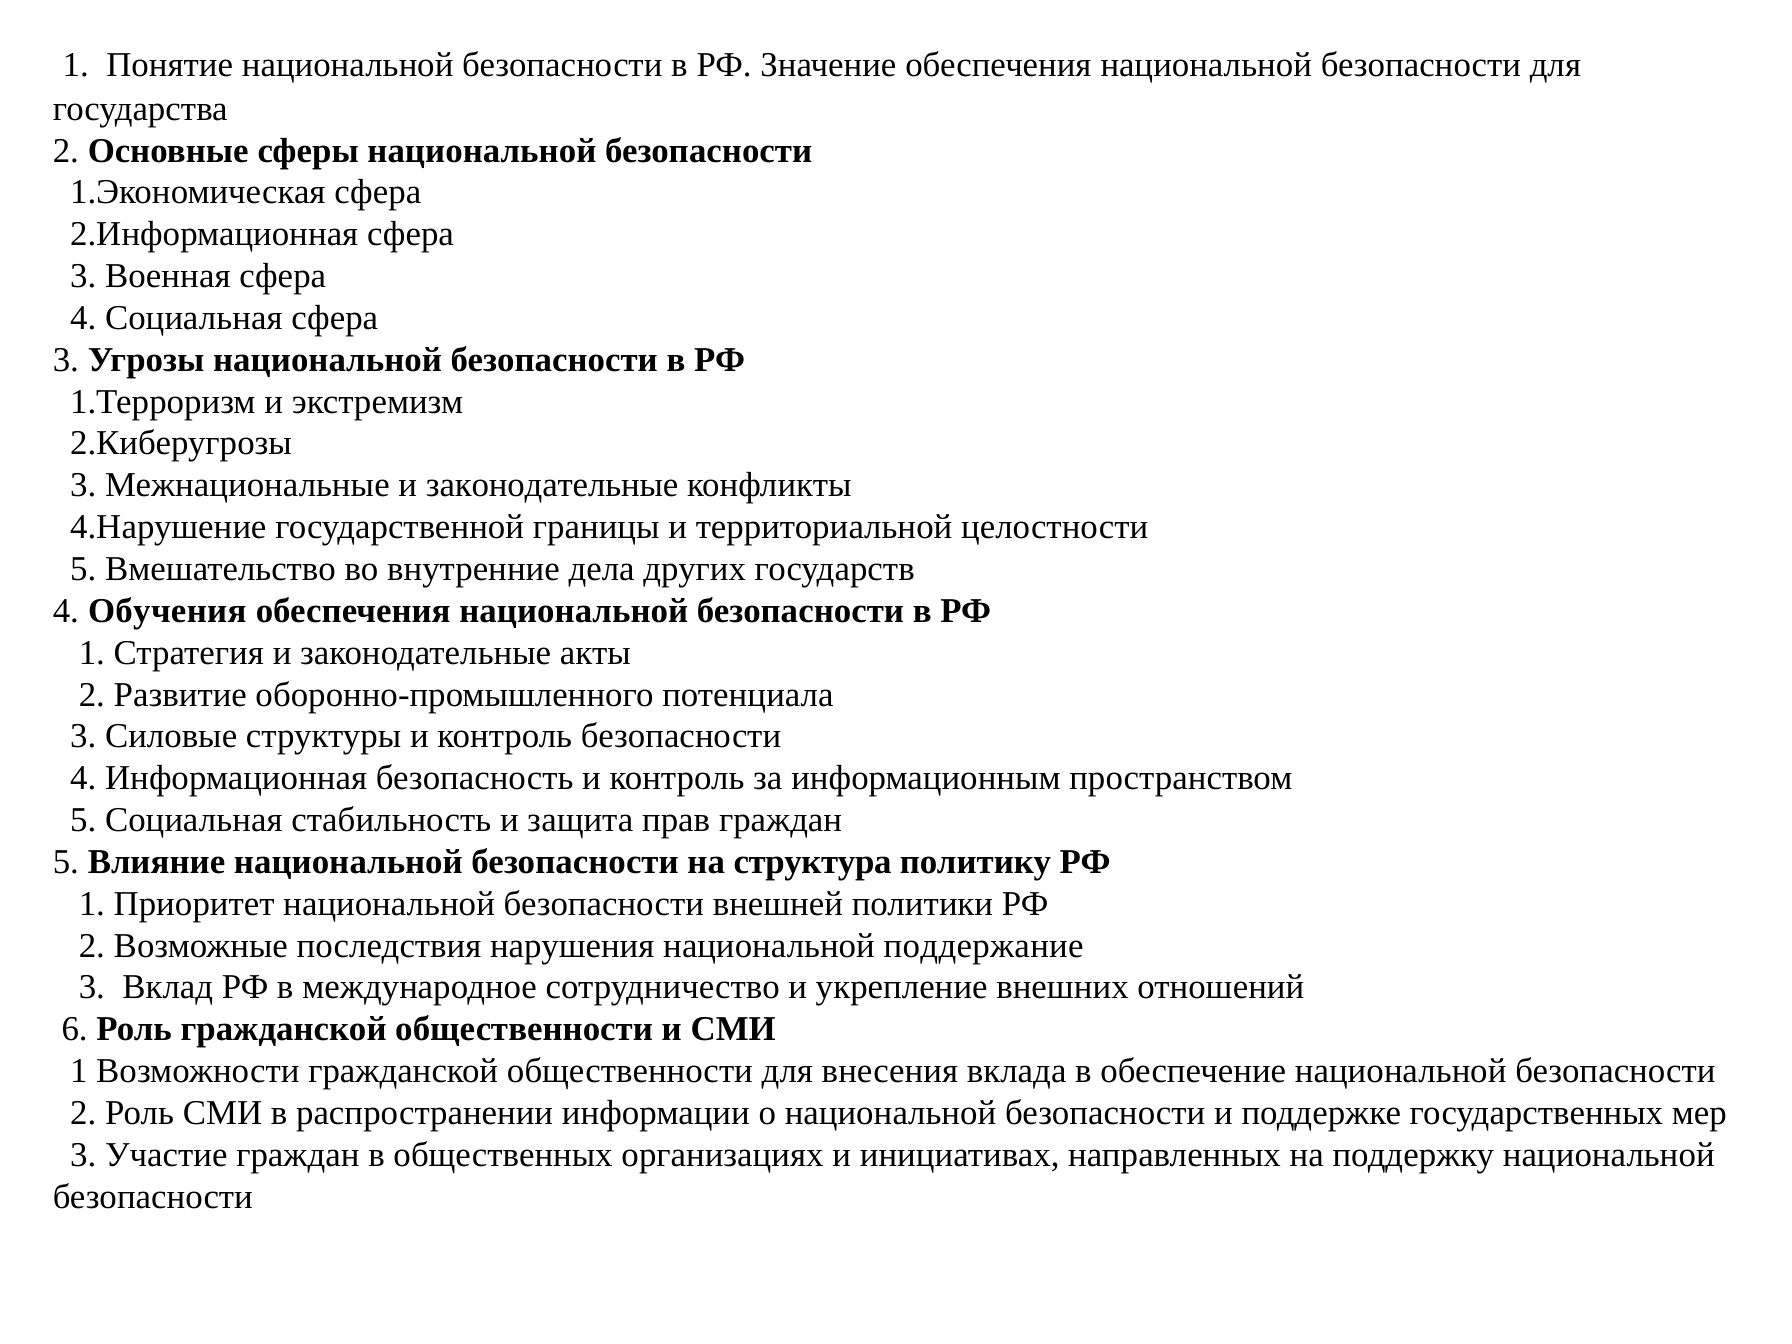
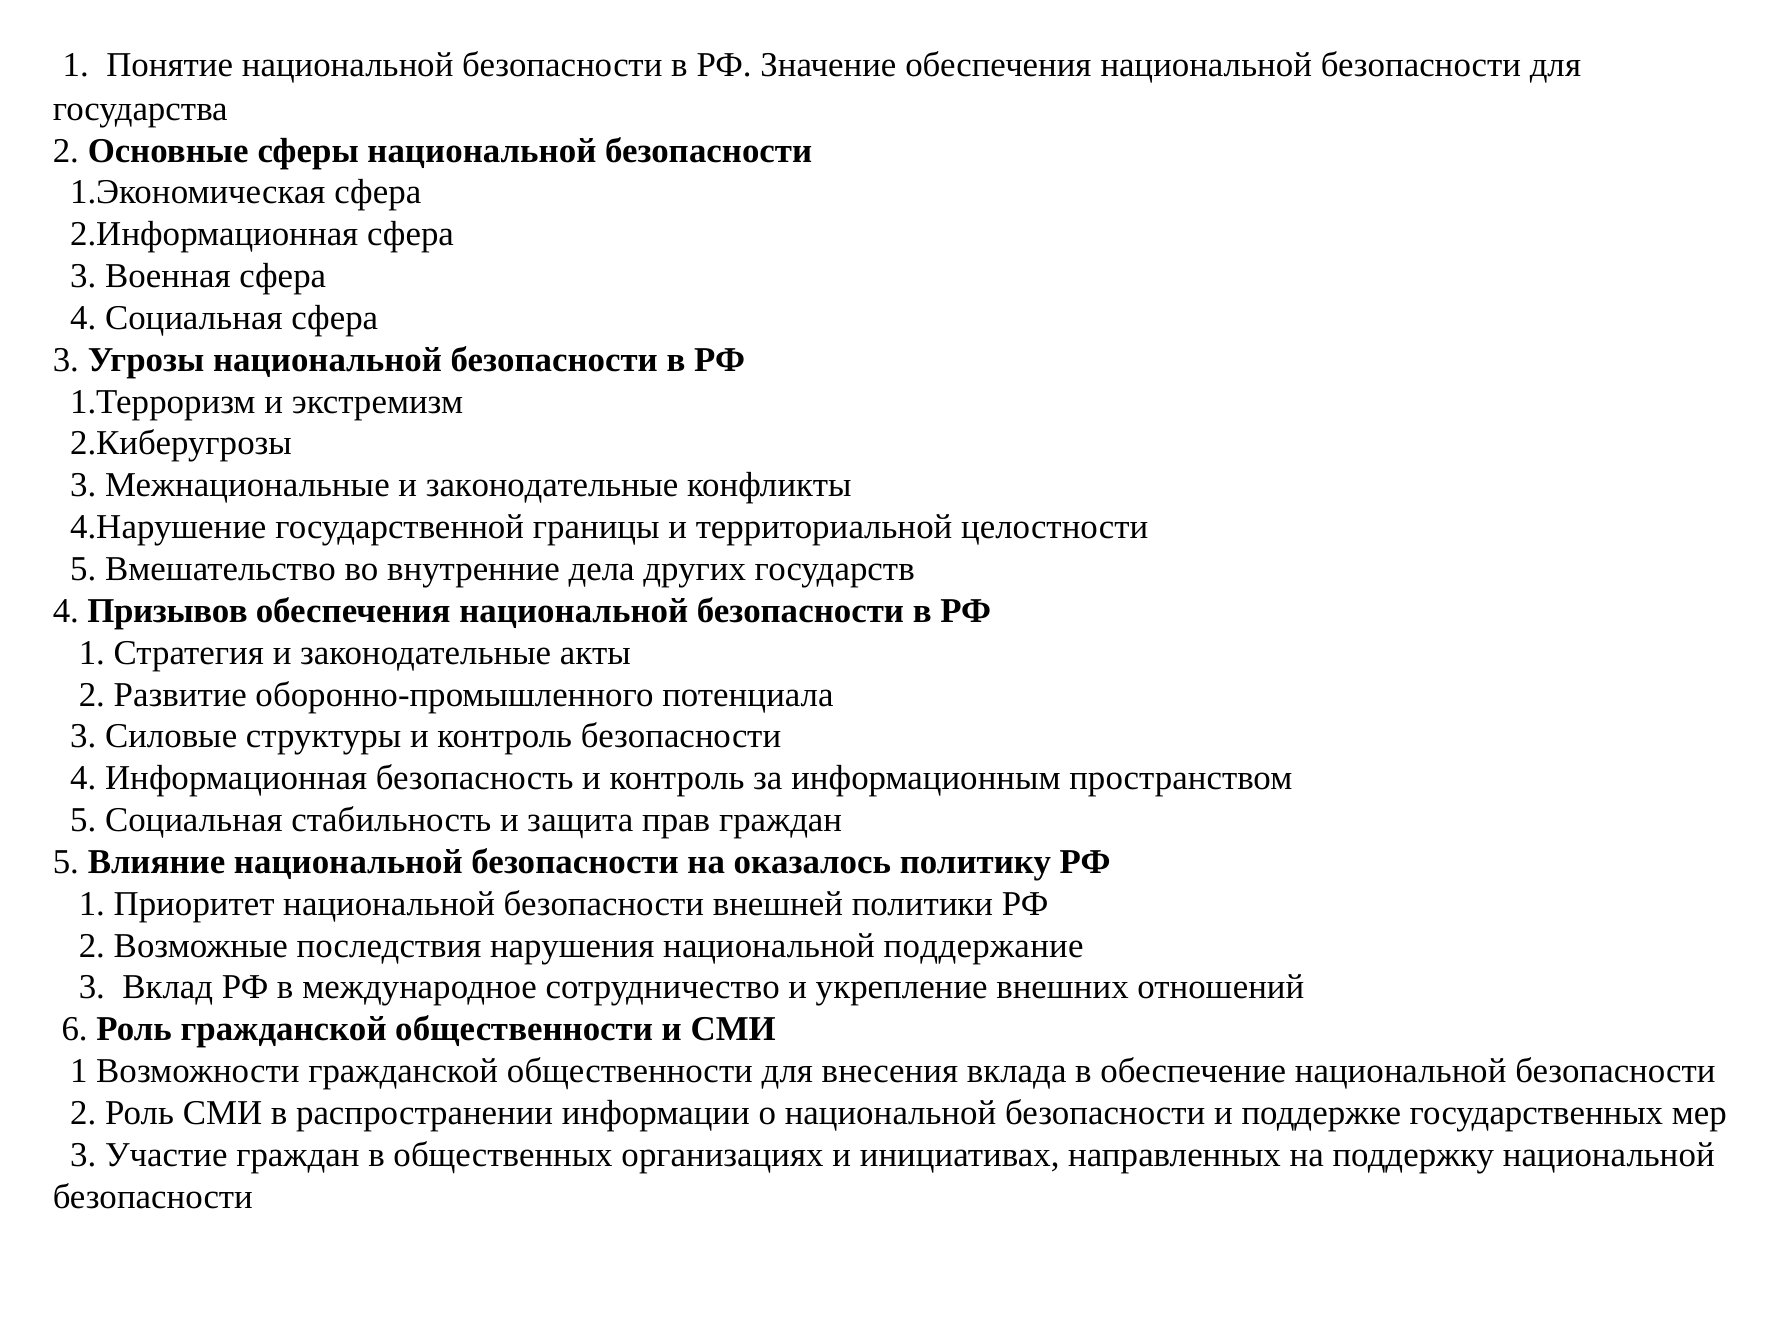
Обучения: Обучения -> Призывов (168, 611)
структура: структура -> оказалось (812, 862)
